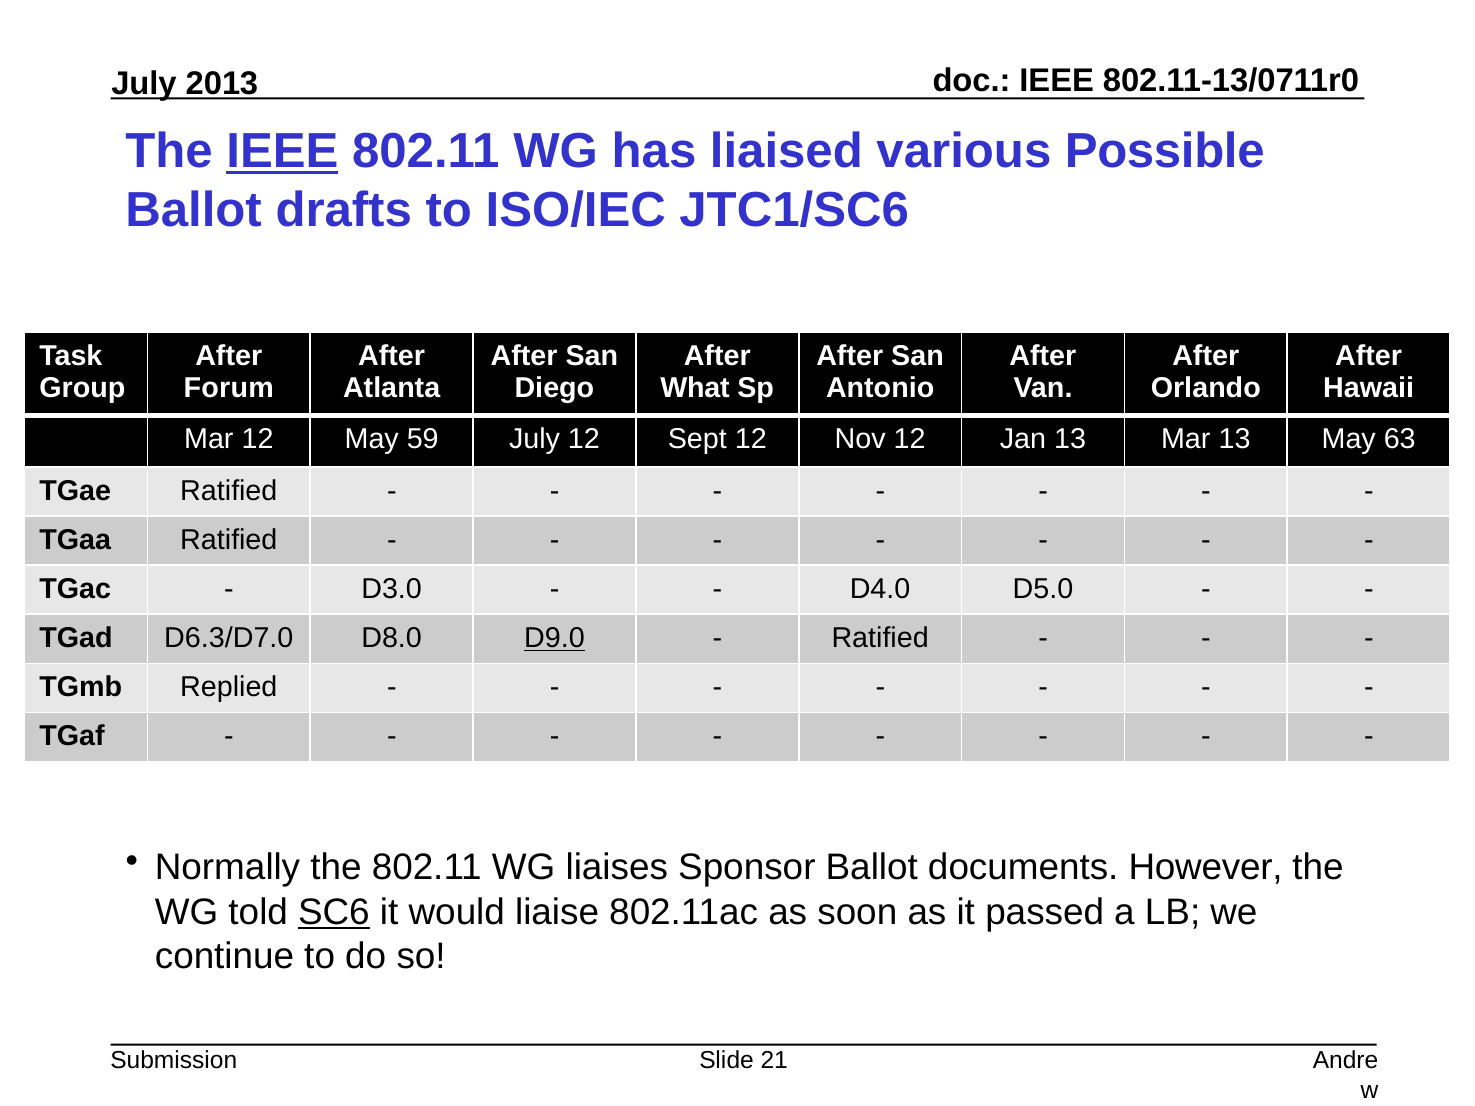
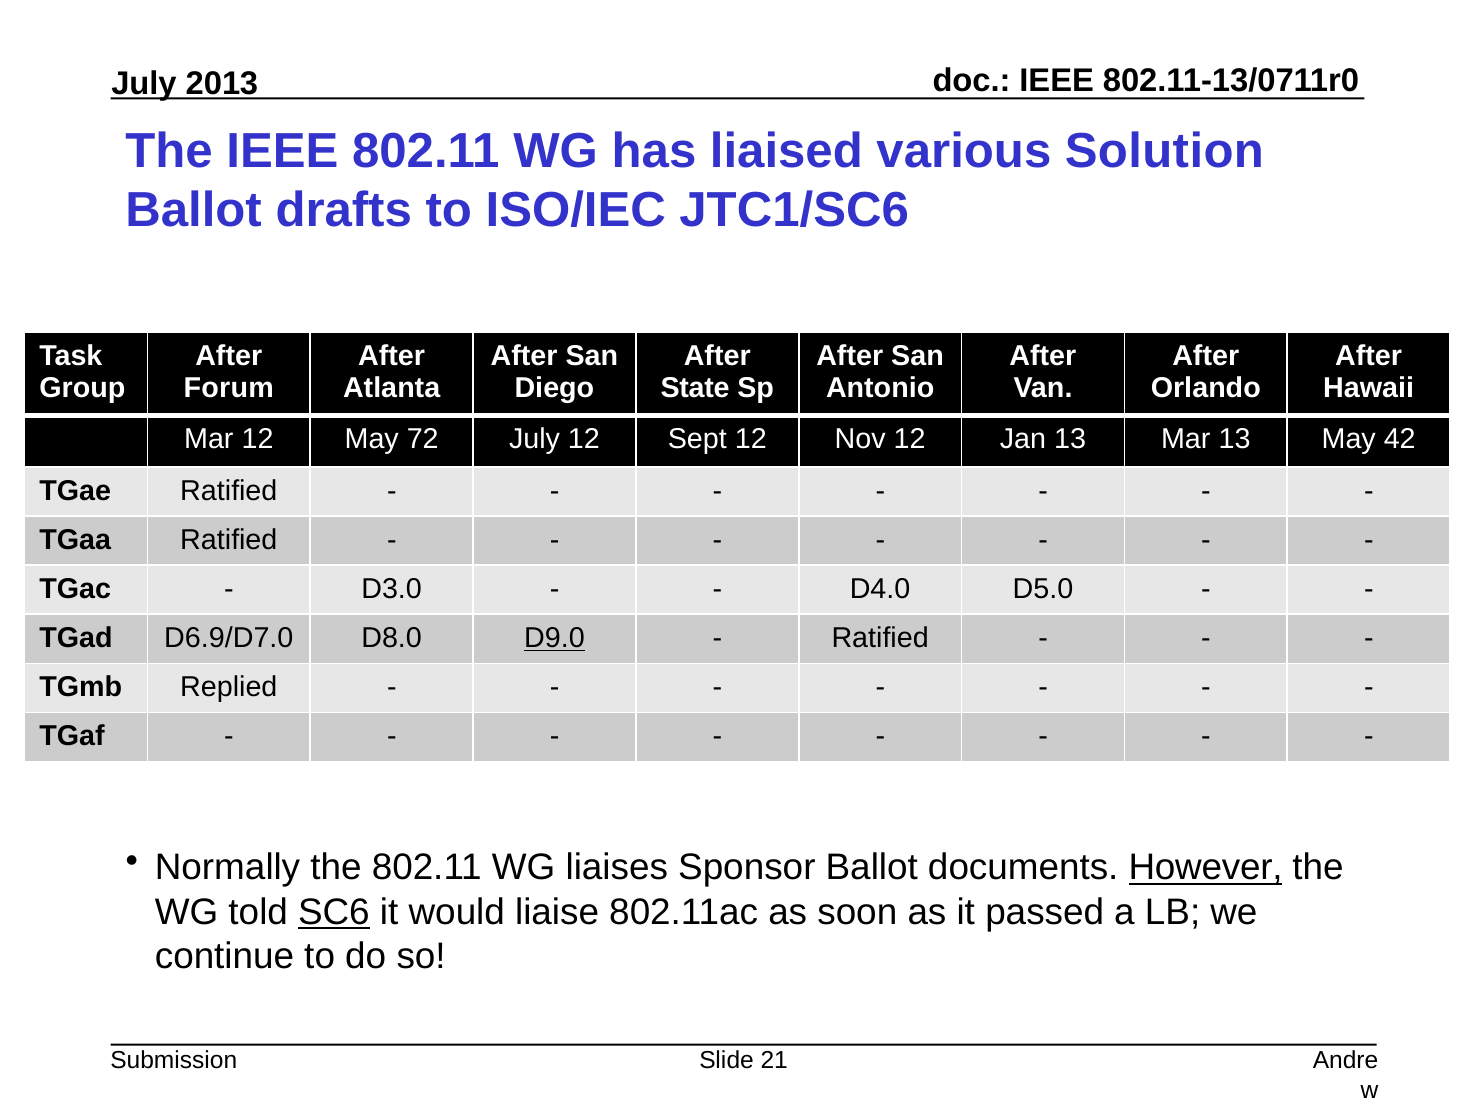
IEEE underline: present -> none (282, 151)
Possible: Possible -> Solution (1164, 151)
What: What -> State (695, 388)
59: 59 -> 72 (423, 439)
63: 63 -> 42 (1400, 439)
D6.3/D7.0: D6.3/D7.0 -> D6.9/D7.0 (229, 638)
However underline: none -> present (1206, 868)
